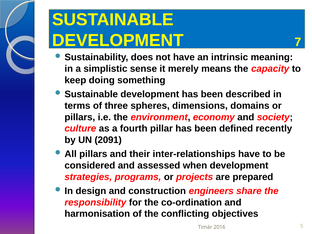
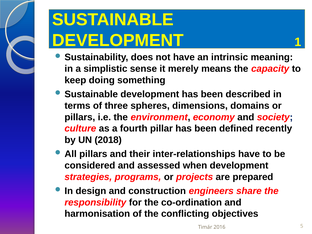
7: 7 -> 1 (298, 42)
2091: 2091 -> 2018 (108, 140)
